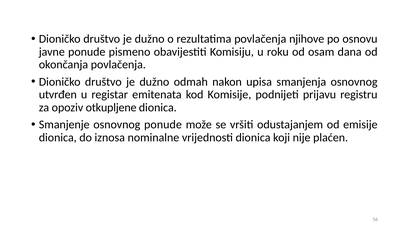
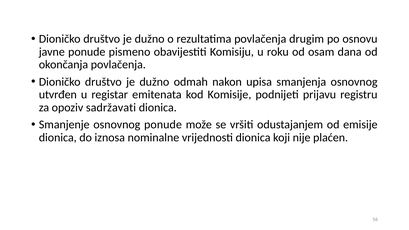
njihove: njihove -> drugim (307, 39)
otkupljene: otkupljene -> sadržavati (111, 108)
